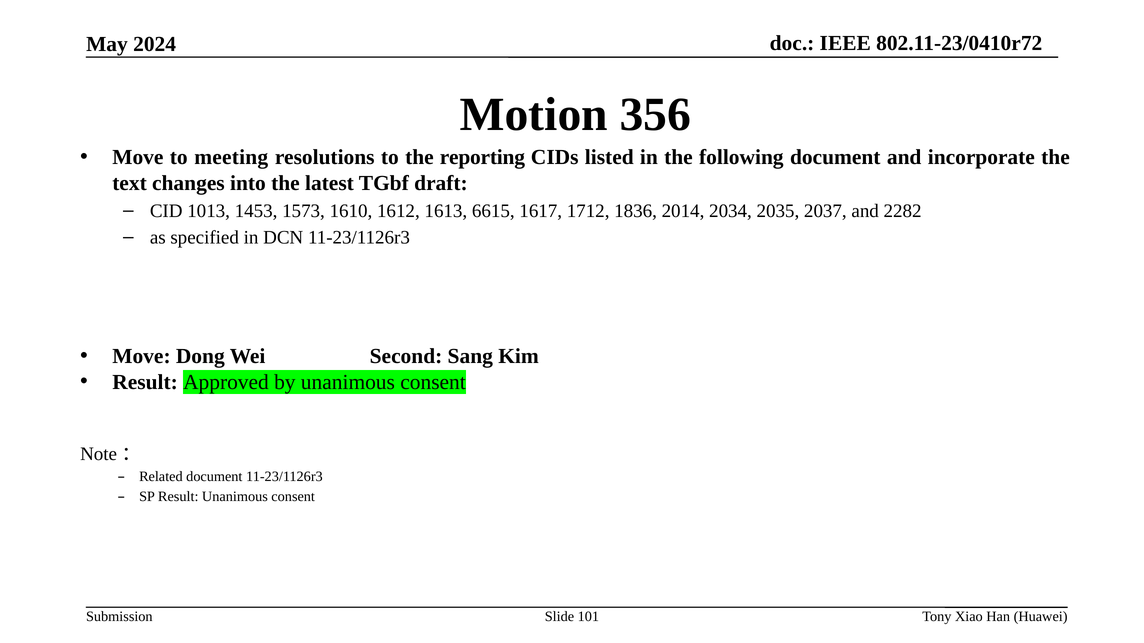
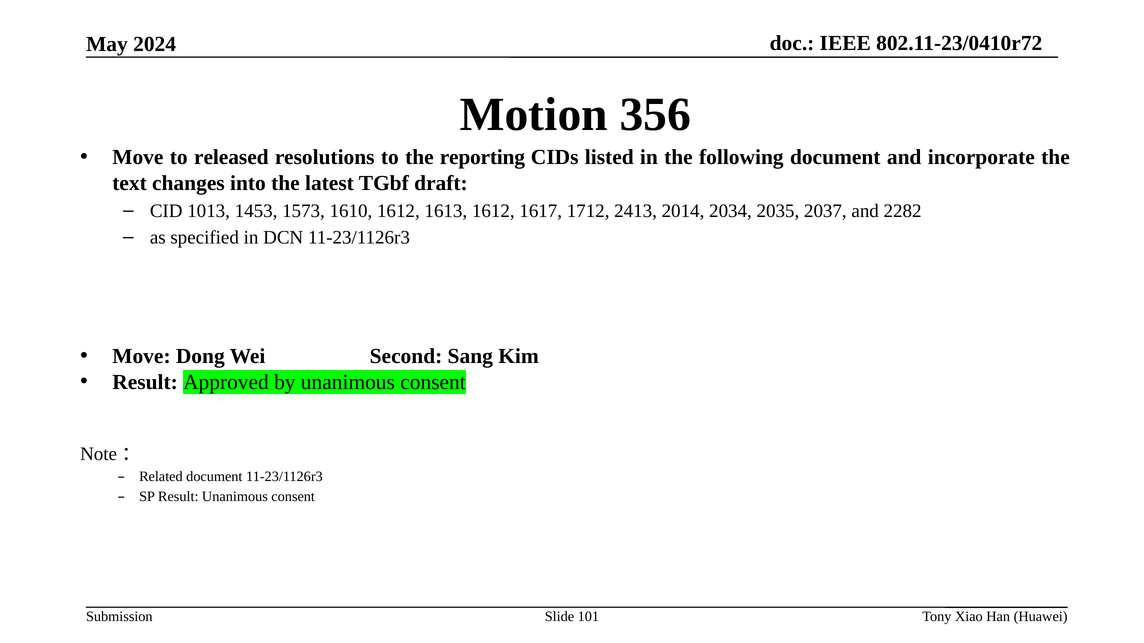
meeting: meeting -> released (231, 157)
1613 6615: 6615 -> 1612 (493, 211)
1836: 1836 -> 2413 (636, 211)
